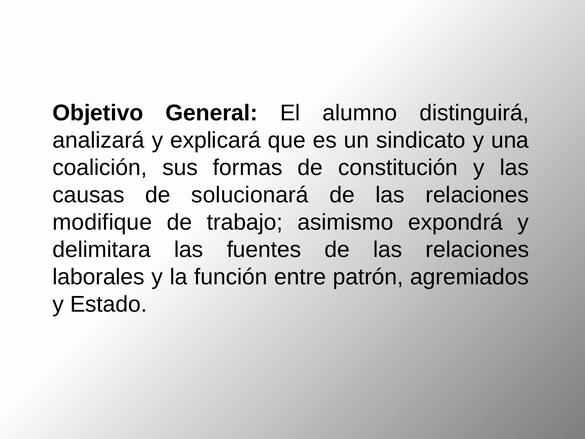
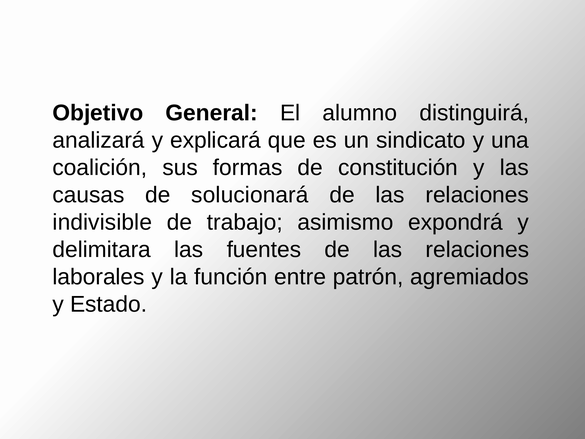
modifique: modifique -> indivisible (102, 222)
